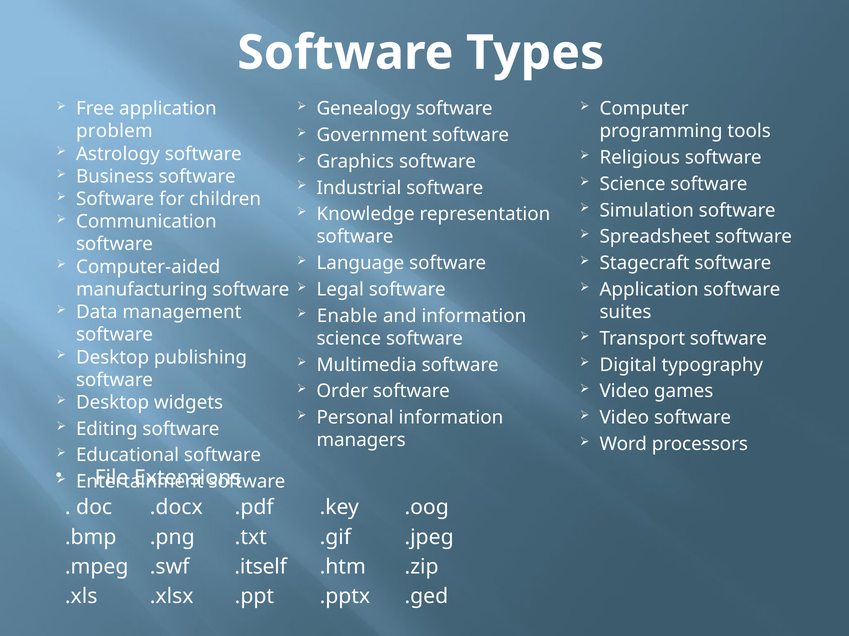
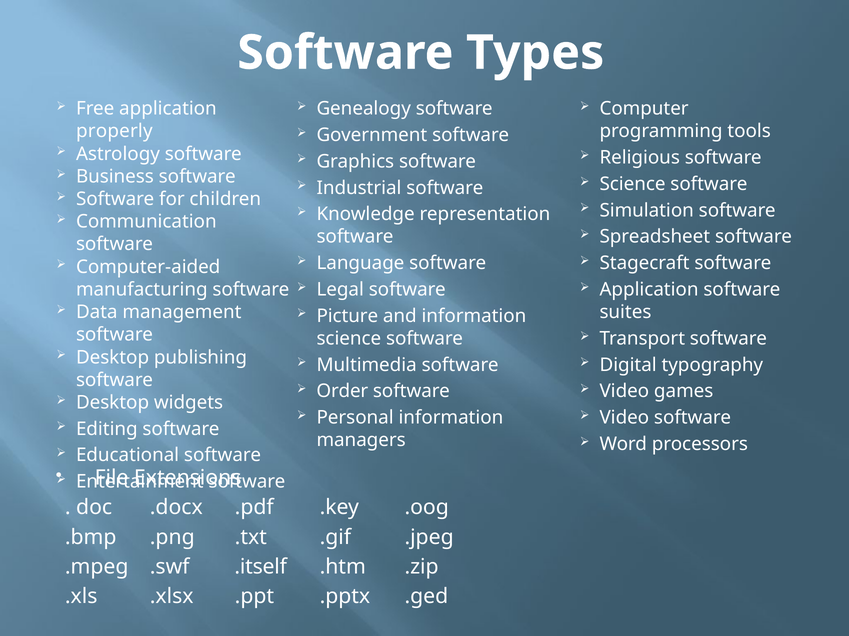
problem: problem -> properly (114, 131)
Enable: Enable -> Picture (347, 316)
